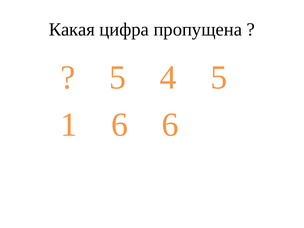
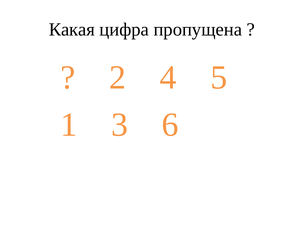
5: 5 -> 2 (118, 77)
1 6: 6 -> 3 (120, 125)
